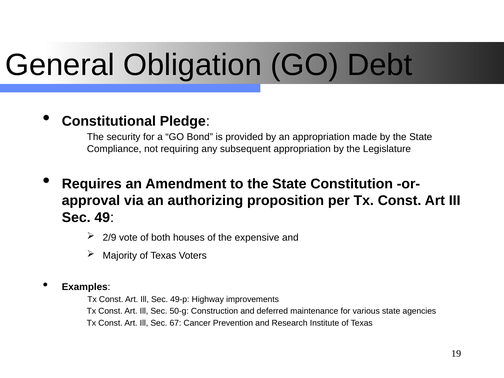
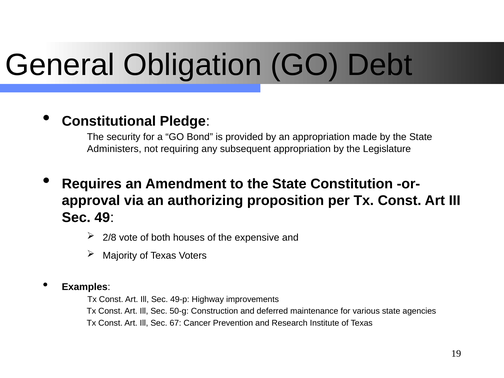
Compliance: Compliance -> Administers (114, 149)
2/9: 2/9 -> 2/8 (110, 238)
